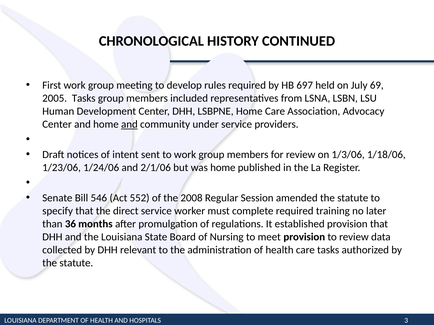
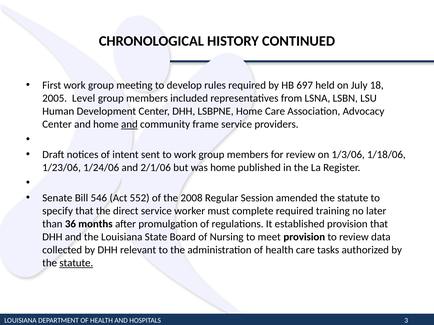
69: 69 -> 18 (377, 85)
2005 Tasks: Tasks -> Level (84, 98)
under: under -> frame (206, 124)
statute underline: none -> present (76, 263)
